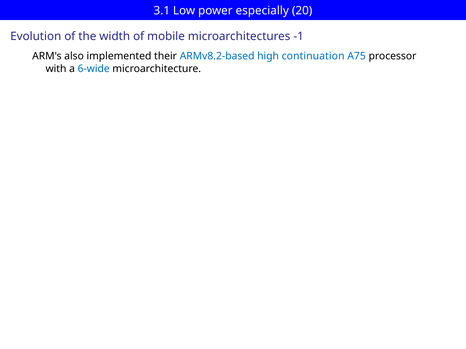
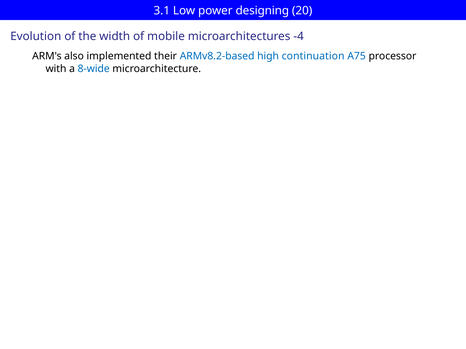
especially: especially -> designing (262, 11)
-1: -1 -> -4 (299, 36)
6-wide: 6-wide -> 8-wide (94, 69)
